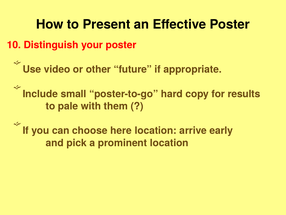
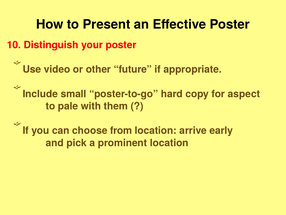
results: results -> aspect (244, 94)
here: here -> from (121, 130)
